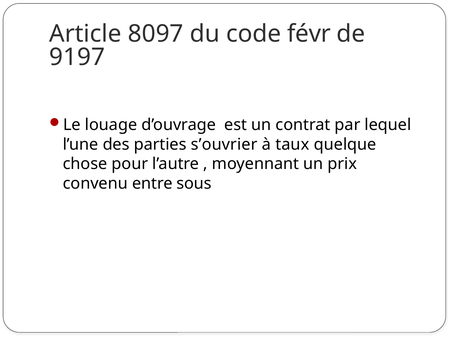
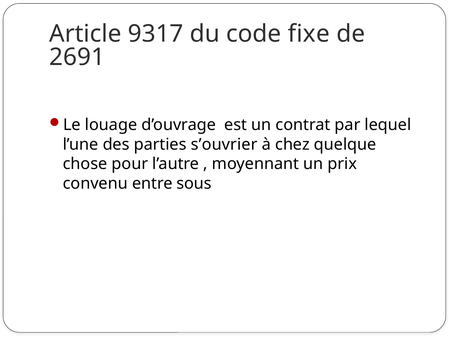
8097: 8097 -> 9317 (156, 34)
févr: févr -> fixe (309, 34)
9197: 9197 -> 2691 (77, 57)
taux: taux -> chez (292, 144)
